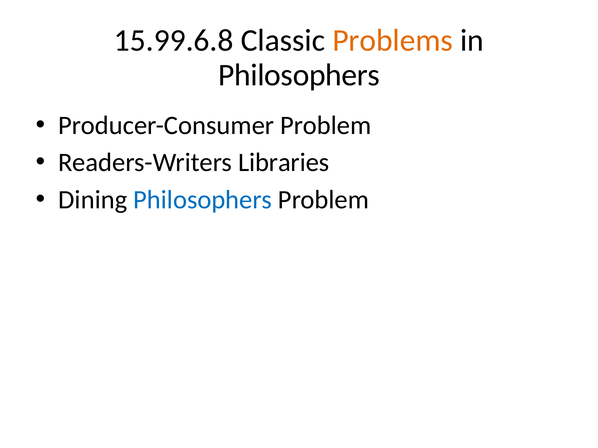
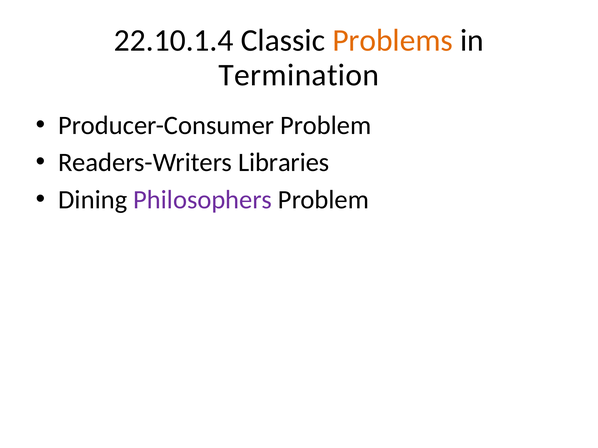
15.99.6.8: 15.99.6.8 -> 22.10.1.4 (174, 41)
Philosophers: Philosophers -> Termination (299, 75)
Philosophers colour: blue -> purple (203, 200)
